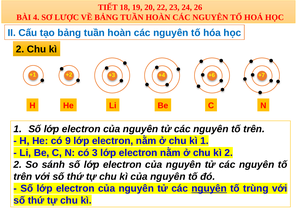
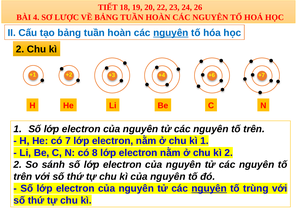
nguyên underline: none -> present (171, 33)
9: 9 -> 7 (68, 141)
3: 3 -> 8 (95, 153)
